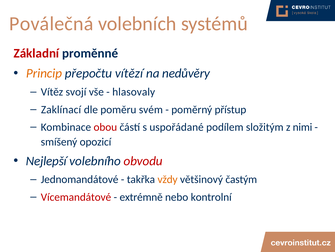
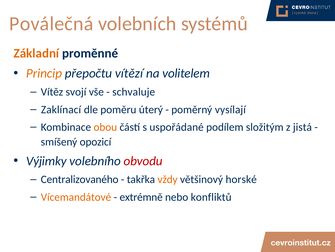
Základní colour: red -> orange (36, 53)
nedůvěry: nedůvěry -> volitelem (186, 73)
hlasovaly: hlasovaly -> schvaluje (134, 92)
svém: svém -> úterý (151, 109)
přístup: přístup -> vysílají (230, 109)
obou colour: red -> orange (105, 127)
nimi: nimi -> jistá (302, 127)
Nejlepší: Nejlepší -> Výjimky (46, 160)
Jednomandátové: Jednomandátové -> Centralizovaného (80, 179)
častým: častým -> horské (241, 179)
Vícemandátové colour: red -> orange (76, 197)
kontrolní: kontrolní -> konfliktů (211, 197)
